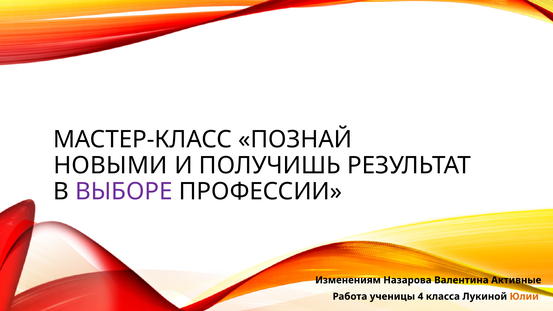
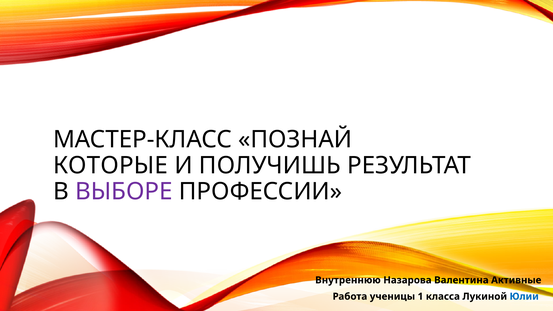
НОВЫМИ: НОВЫМИ -> КОТОРЫЕ (111, 166)
Изменениям: Изменениям -> Внутреннюю (348, 280)
4: 4 -> 1 (420, 297)
Юлии colour: orange -> blue (524, 297)
